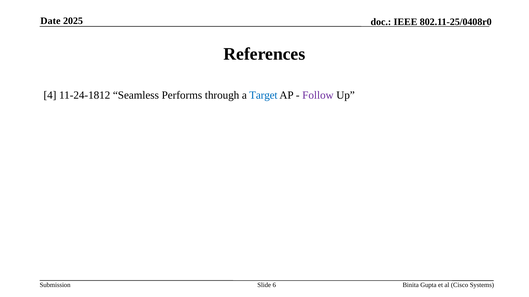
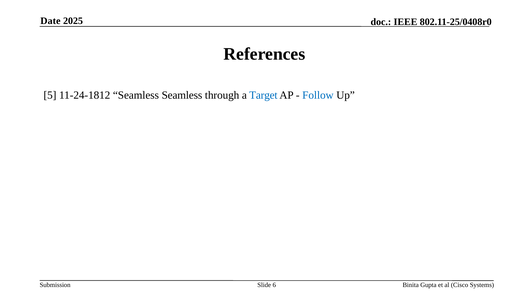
4: 4 -> 5 (50, 95)
Seamless Performs: Performs -> Seamless (182, 95)
Follow colour: purple -> blue (318, 95)
